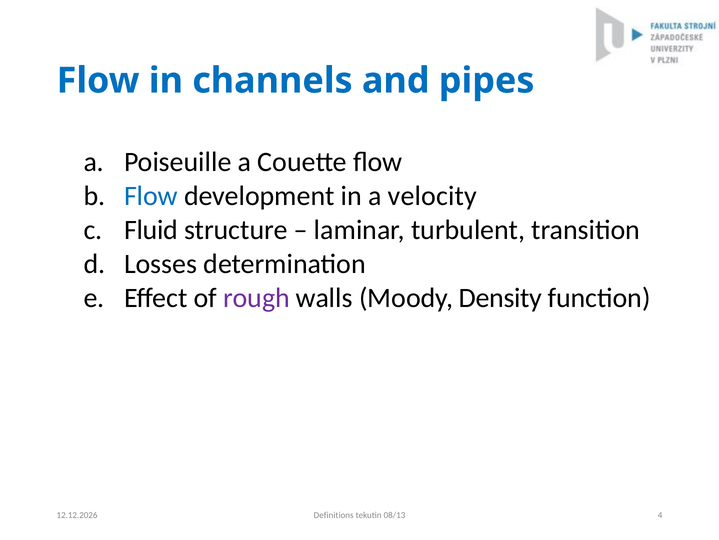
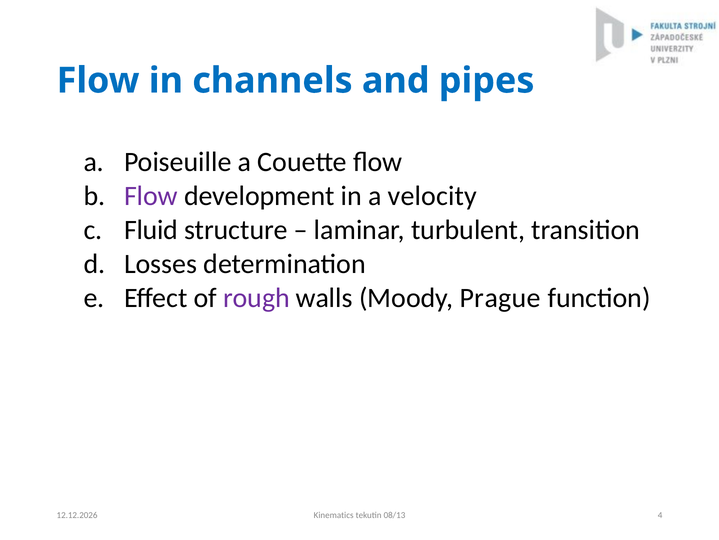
Flow colour: blue -> purple (151, 196)
Density: Density -> Prague (500, 298)
Definitions: Definitions -> Kinematics (334, 515)
